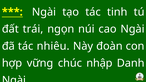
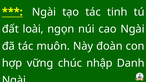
trái: trái -> loài (33, 29)
nhiêu: nhiêu -> muôn (53, 46)
